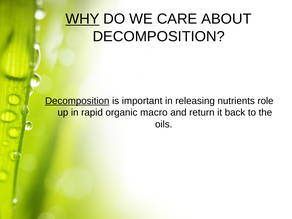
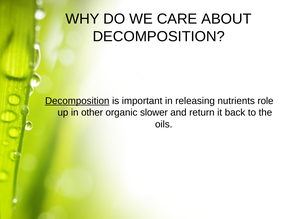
WHY underline: present -> none (82, 19)
rapid: rapid -> other (92, 113)
macro: macro -> slower (154, 113)
